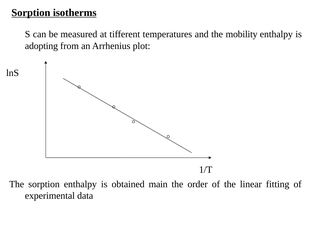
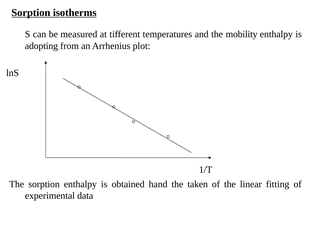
main: main -> hand (158, 184)
order: order -> taken (198, 184)
